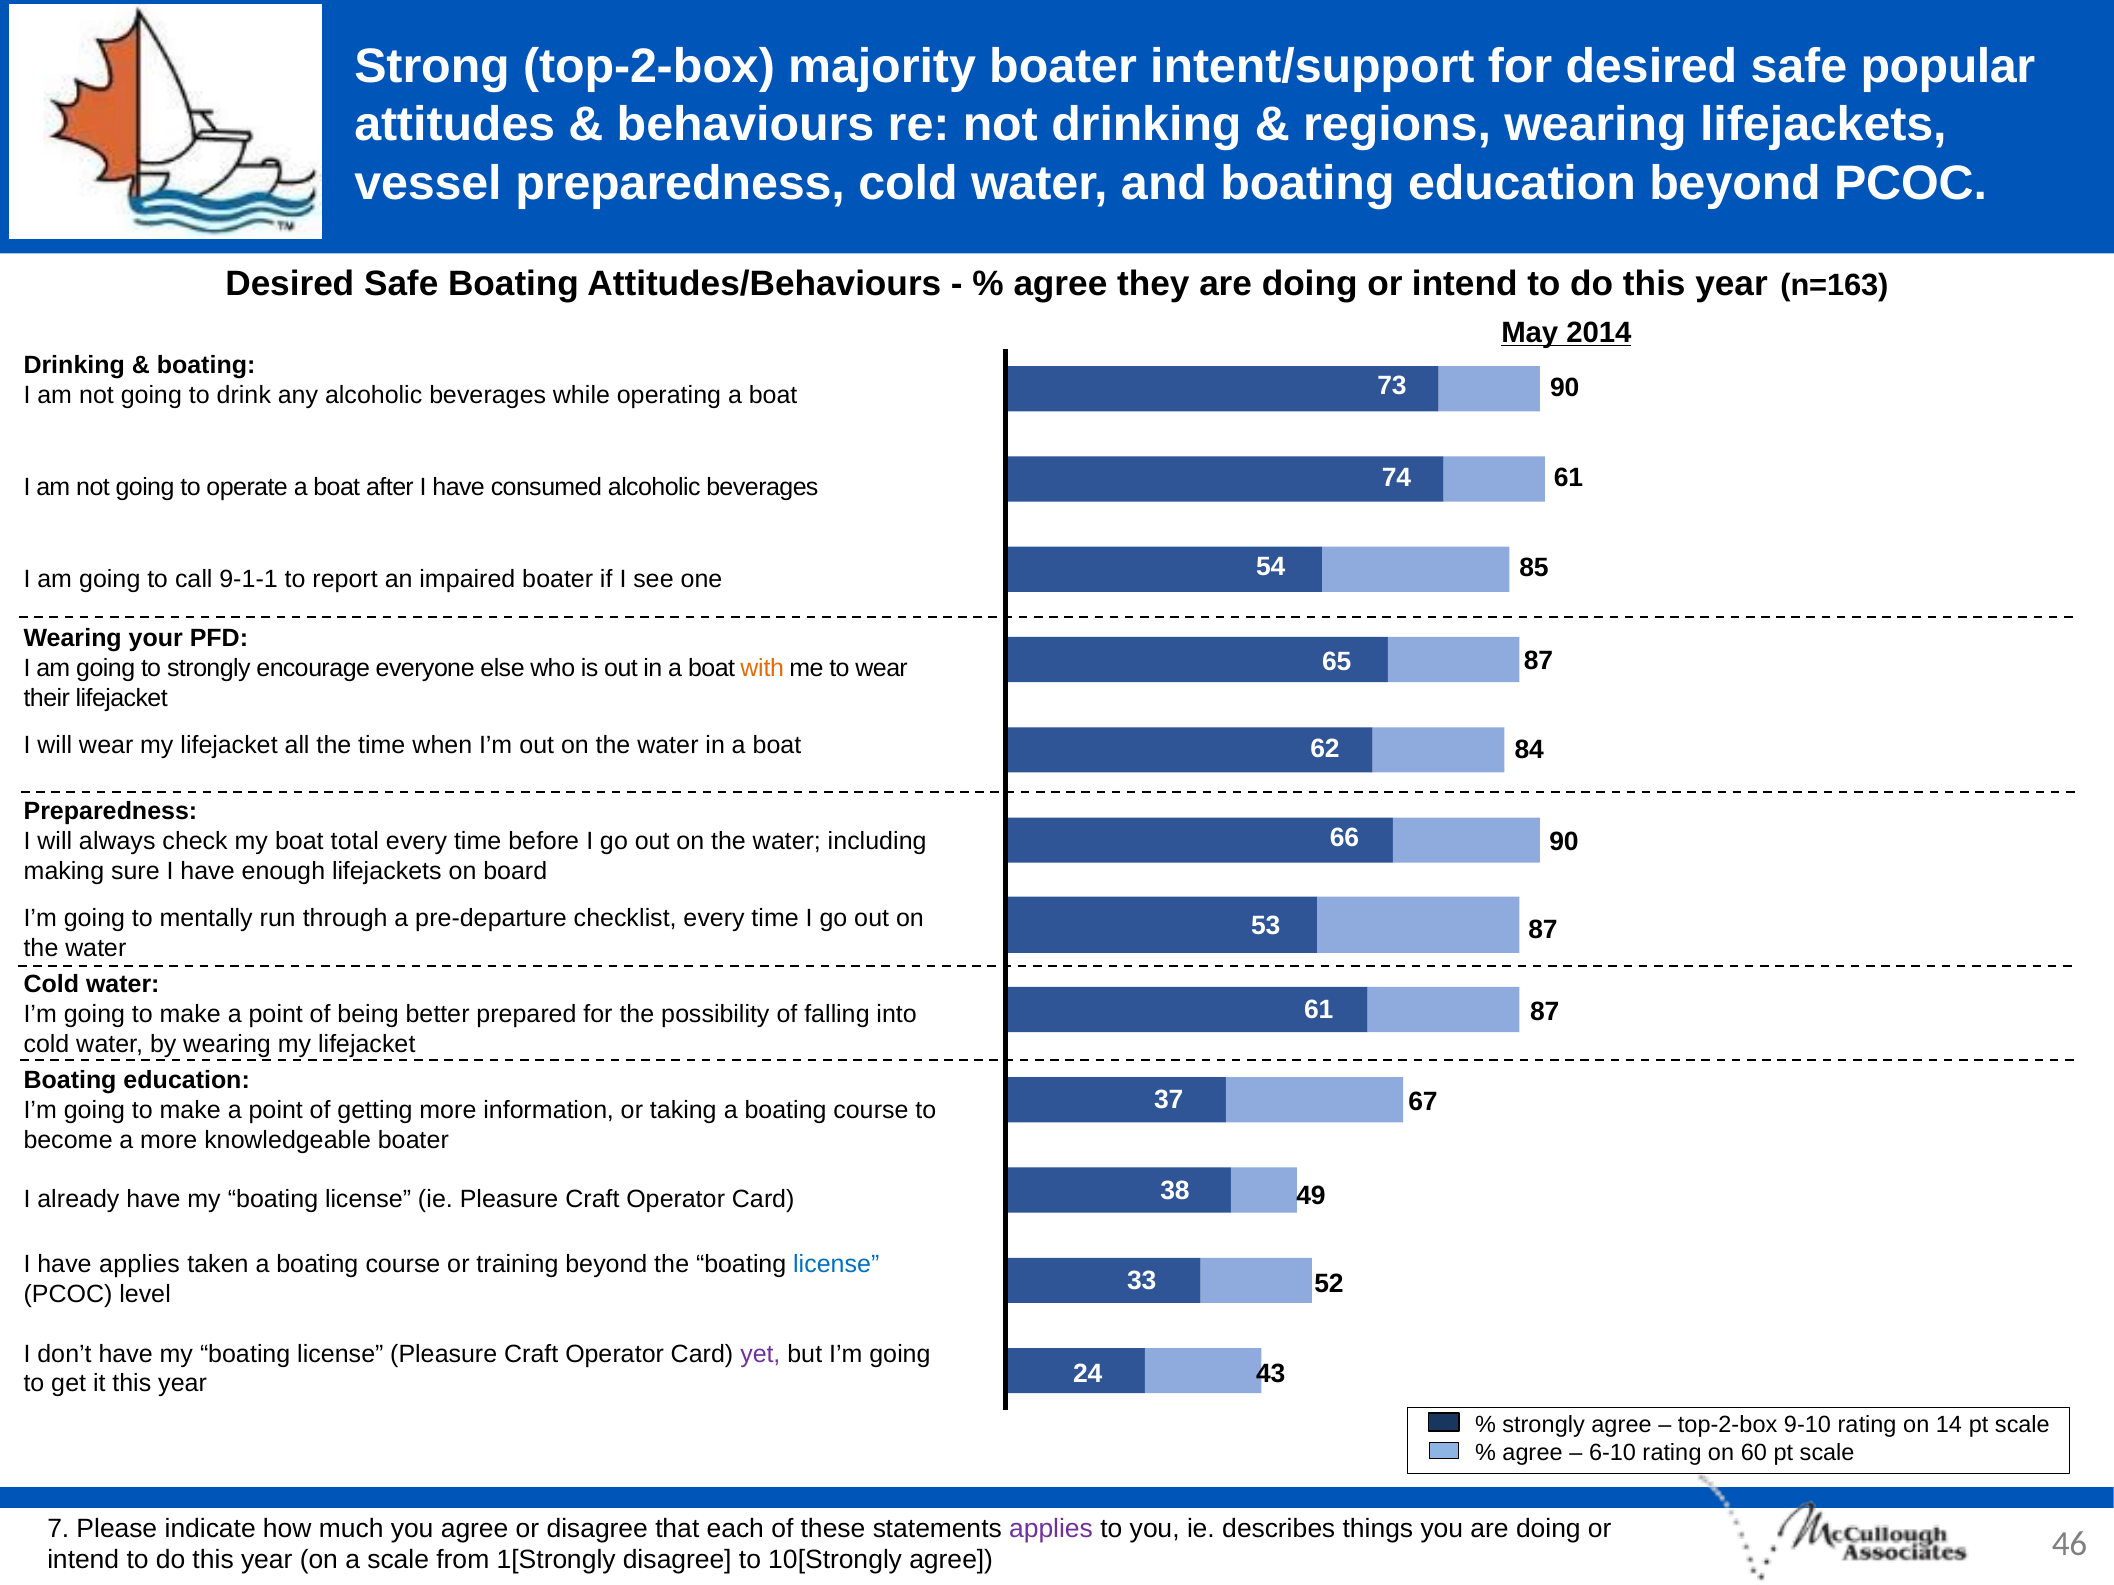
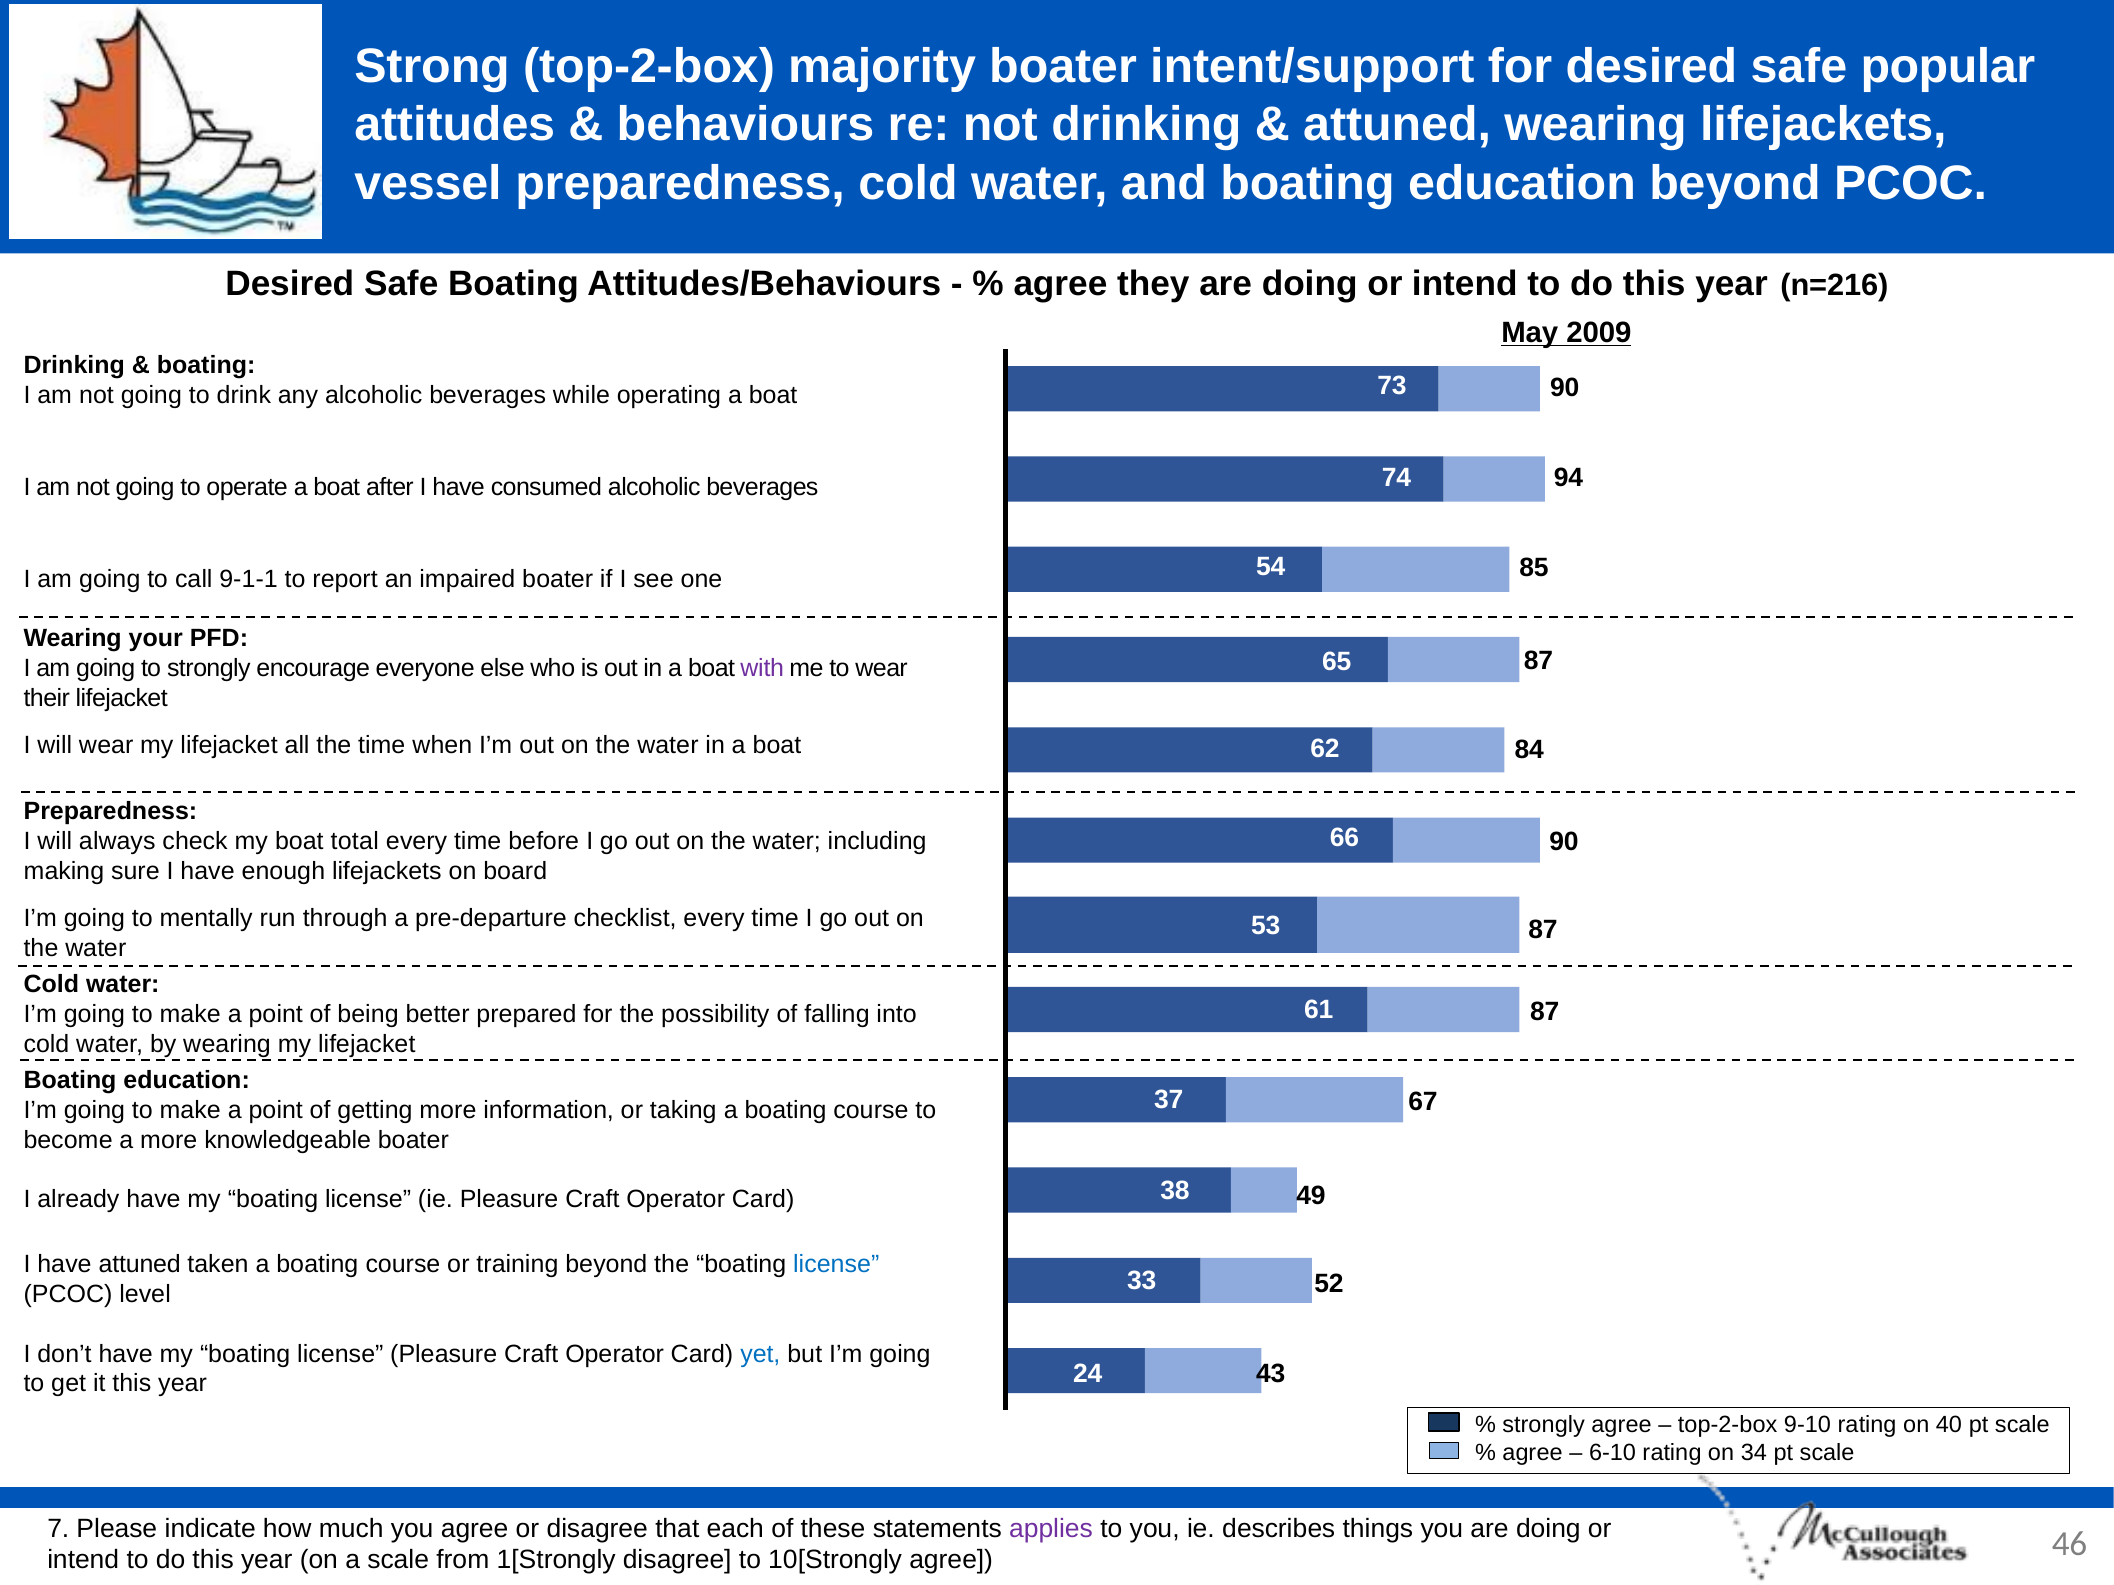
regions: regions -> attuned (1397, 125)
n=163: n=163 -> n=216 (1834, 285)
2014: 2014 -> 2009 (1599, 333)
74 61: 61 -> 94 (1569, 478)
with colour: orange -> purple (762, 668)
have applies: applies -> attuned (140, 1265)
yet colour: purple -> blue (760, 1354)
14: 14 -> 40 (1949, 1425)
60: 60 -> 34 (1754, 1453)
